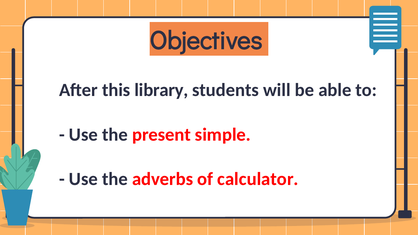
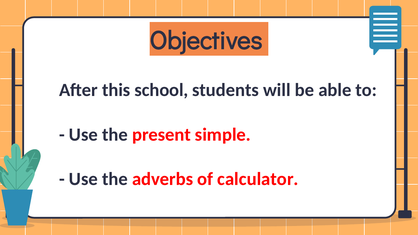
library: library -> school (161, 90)
